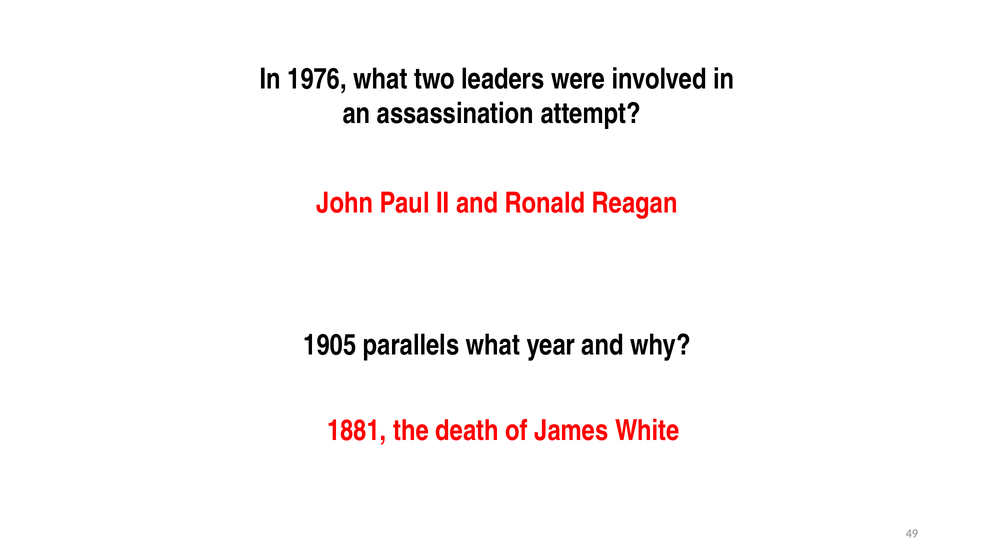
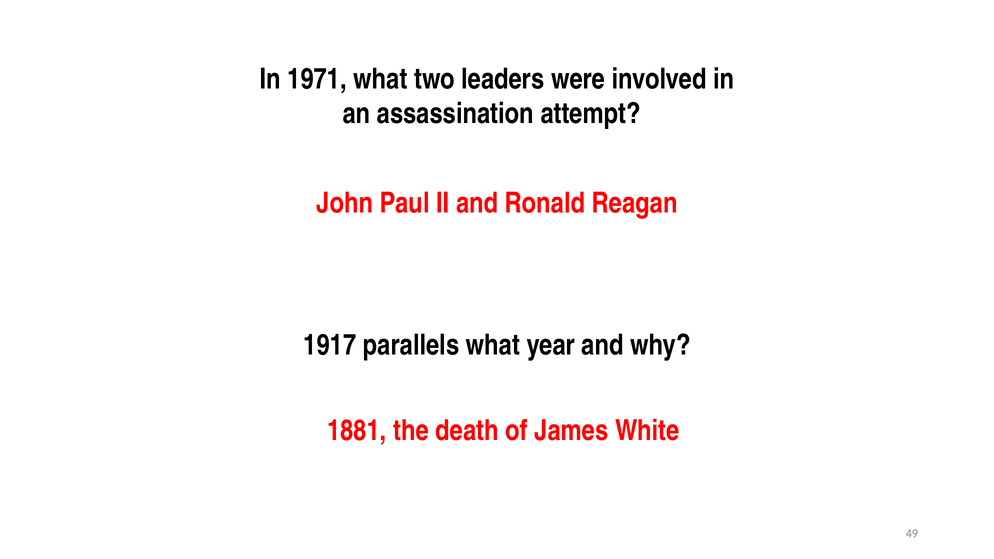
1976: 1976 -> 1971 (317, 79)
1905: 1905 -> 1917 (330, 345)
